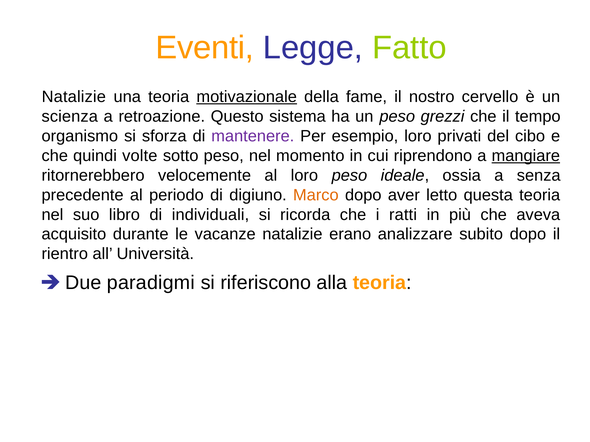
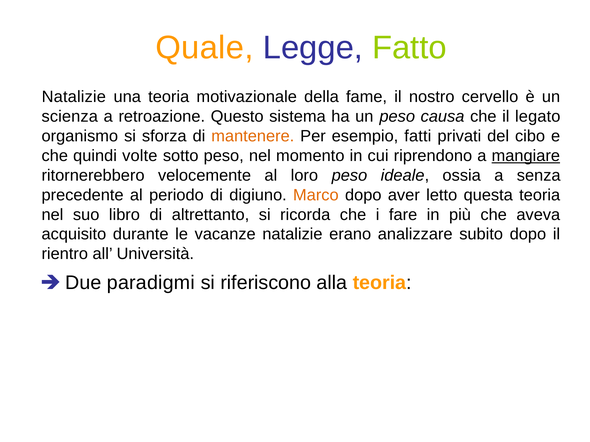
Eventi: Eventi -> Quale (205, 48)
motivazionale underline: present -> none (247, 97)
grezzi: grezzi -> causa (443, 116)
tempo: tempo -> legato (538, 116)
mantenere colour: purple -> orange (253, 136)
esempio loro: loro -> fatti (418, 136)
individuali: individuali -> altrettanto (211, 215)
ratti: ratti -> fare (403, 215)
